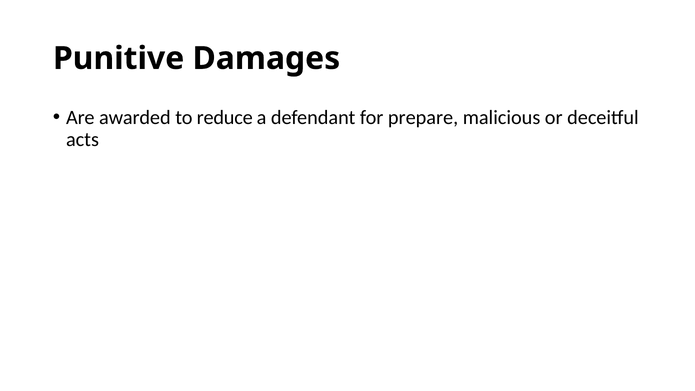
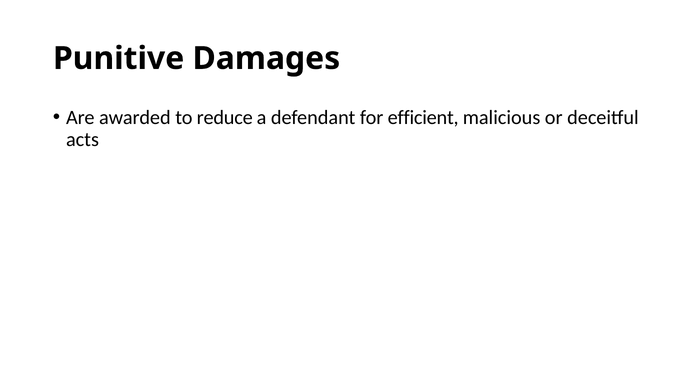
prepare: prepare -> efficient (423, 118)
